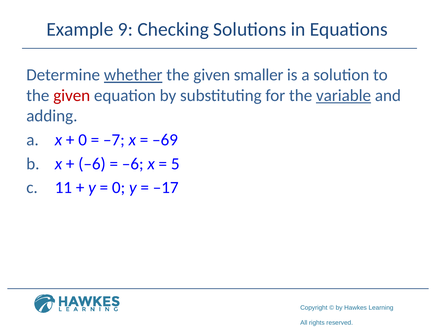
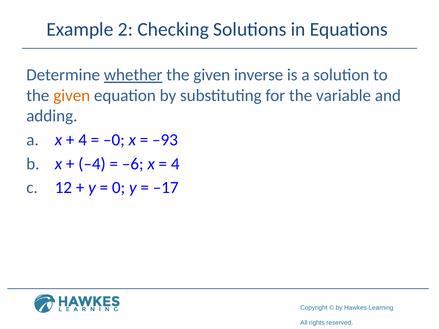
9: 9 -> 2 (125, 30)
smaller: smaller -> inverse (259, 75)
given colour: red -> orange (72, 96)
variable underline: present -> none (344, 96)
0: 0 -> 4 (83, 140)
–7: –7 -> –0 (114, 140)
–69: –69 -> –93 (165, 140)
–6: –6 -> –4 (92, 164)
5: 5 -> 4 (175, 164)
11: 11 -> 12 (63, 188)
